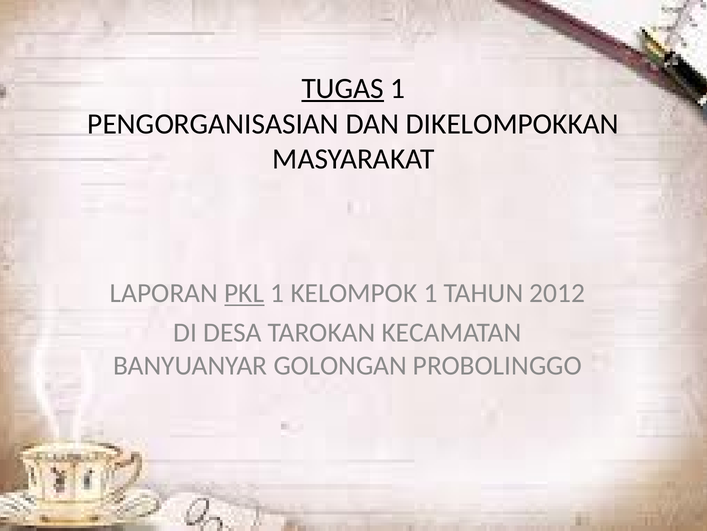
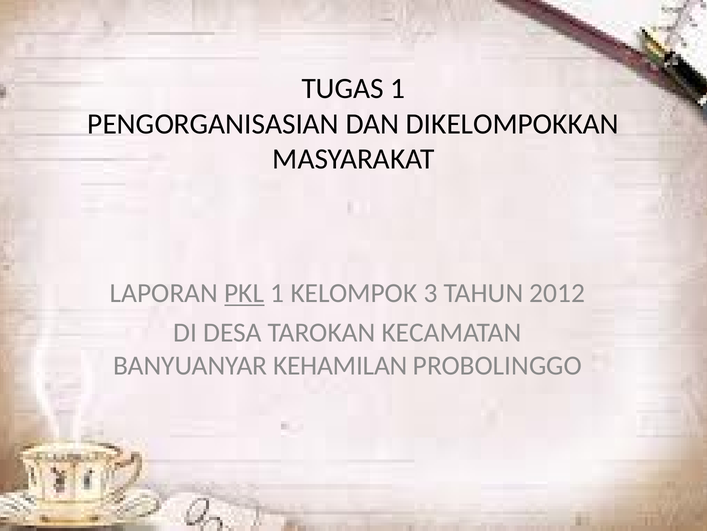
TUGAS underline: present -> none (343, 88)
KELOMPOK 1: 1 -> 3 (431, 293)
GOLONGAN: GOLONGAN -> KEHAMILAN (340, 365)
